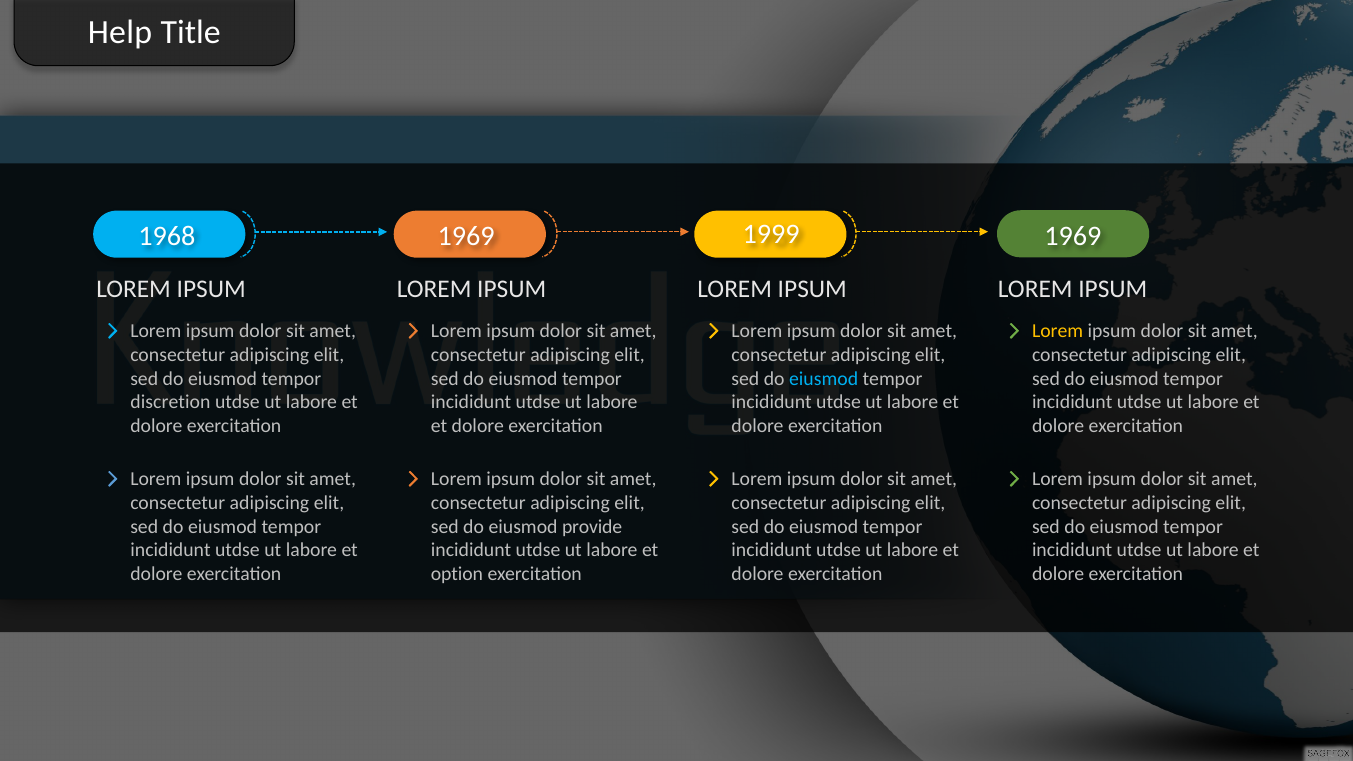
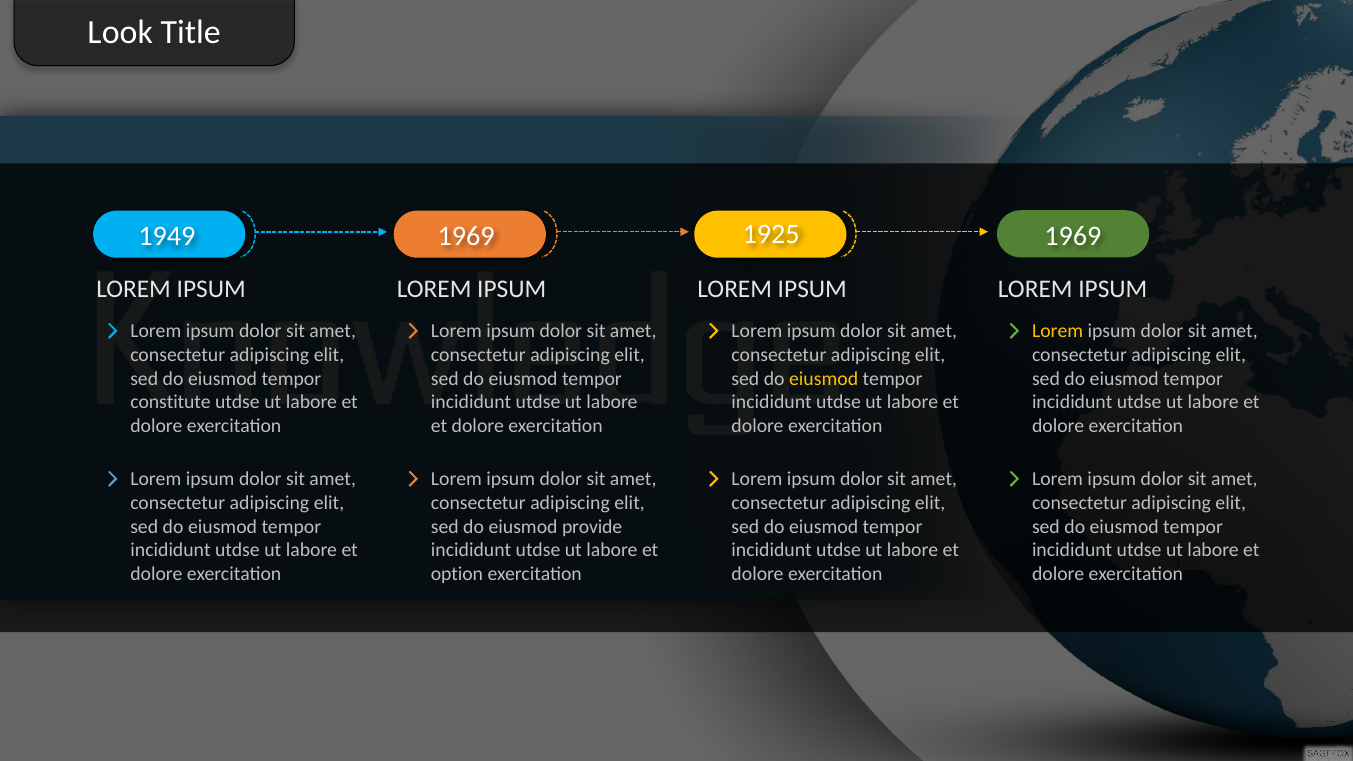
Help: Help -> Look (120, 32)
1968: 1968 -> 1949 (167, 236)
1999: 1999 -> 1925 (771, 235)
eiusmod colour: light blue -> yellow (824, 379)
discretion: discretion -> constitute (171, 402)
